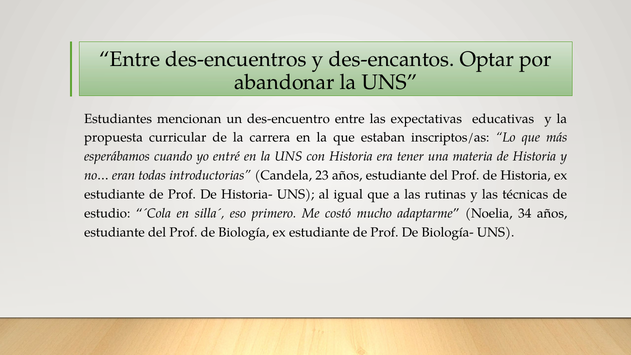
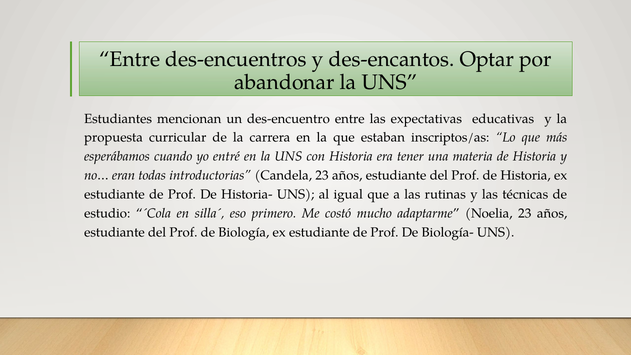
Noelia 34: 34 -> 23 (525, 213)
